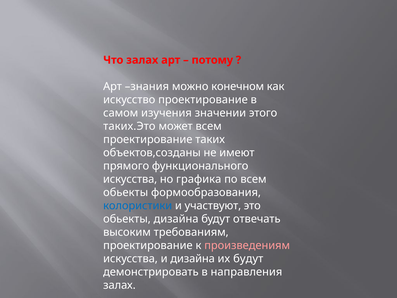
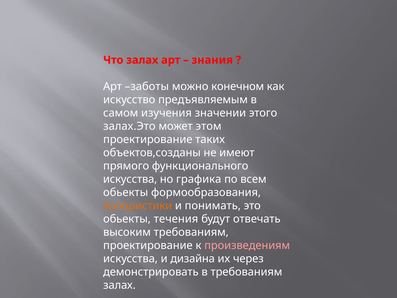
потому: потому -> знания (212, 60)
знания: знания -> заботы (147, 86)
искусство проектирование: проектирование -> предъявляемым (203, 100)
таких.Это: таких.Это -> залах.Это (129, 126)
может всем: всем -> этом (209, 126)
колористики colour: blue -> orange (138, 206)
участвуют: участвуют -> понимать (213, 206)
обьекты дизайна: дизайна -> течения (176, 219)
их будут: будут -> через (248, 259)
в направления: направления -> требованиям (246, 272)
